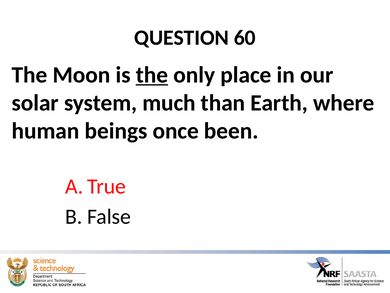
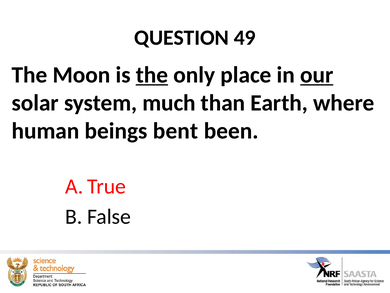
60: 60 -> 49 (245, 38)
our underline: none -> present (317, 75)
once: once -> bent (176, 131)
